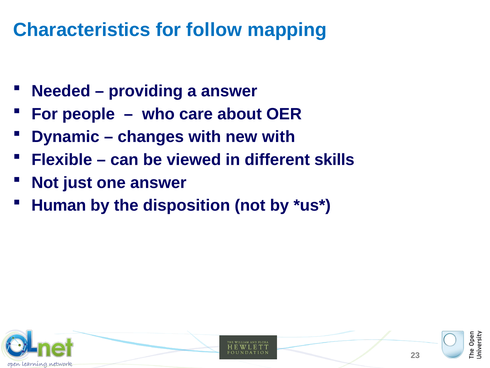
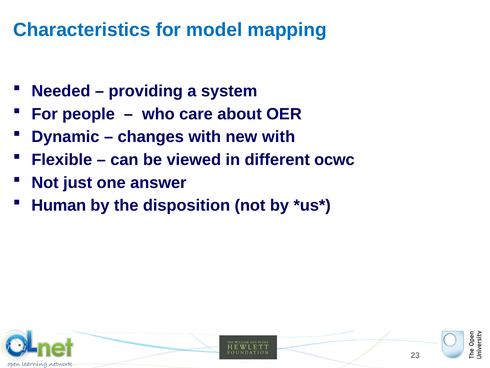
follow: follow -> model (214, 30)
a answer: answer -> system (229, 91)
skills: skills -> ocwc (334, 160)
